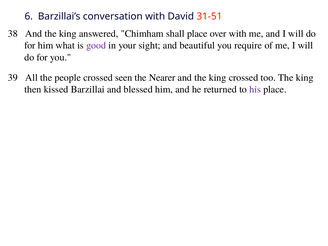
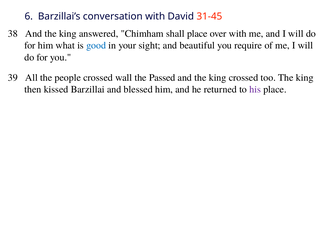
31-51: 31-51 -> 31-45 (209, 16)
good colour: purple -> blue (96, 45)
seen: seen -> wall (124, 78)
Nearer: Nearer -> Passed (162, 78)
